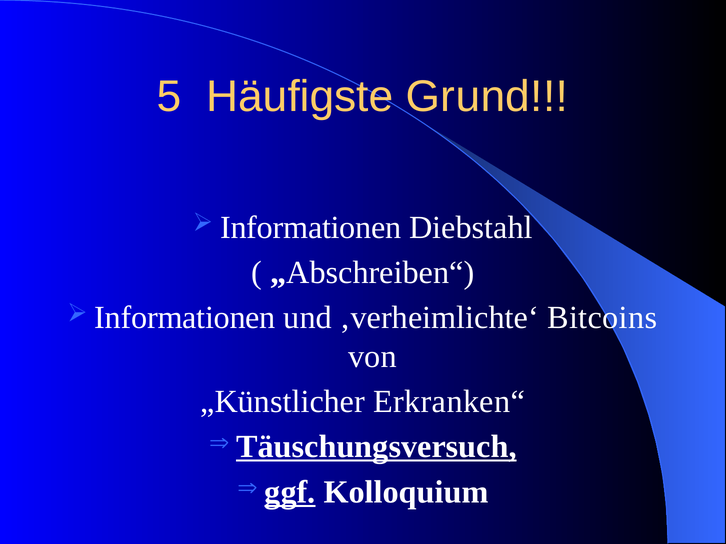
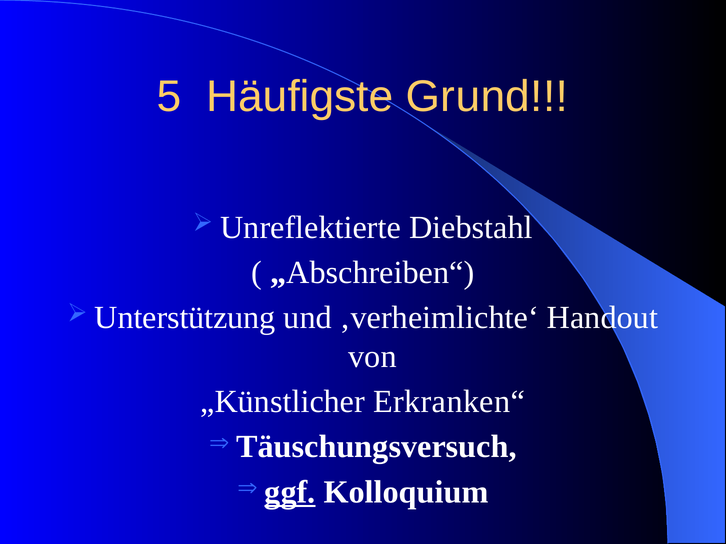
Informationen: Informationen -> Unreflektierte (311, 228)
Informationen: Informationen -> Unterstützung (185, 318)
Bitcoins: Bitcoins -> Handout (602, 318)
Täuschungsversuch underline: present -> none (376, 447)
